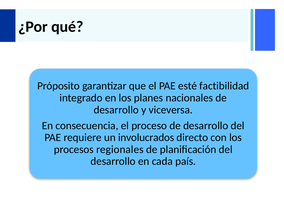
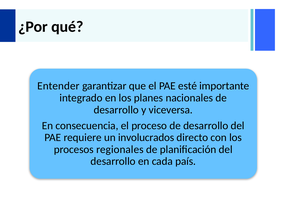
Próposito: Próposito -> Entender (58, 86)
factibilidad: factibilidad -> importante (224, 86)
